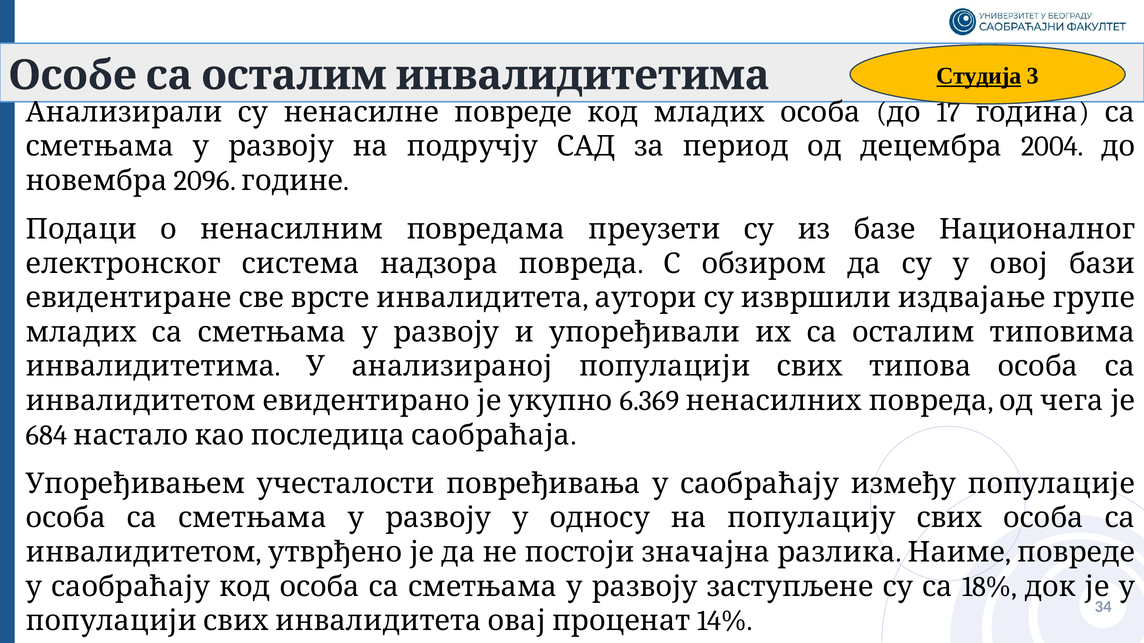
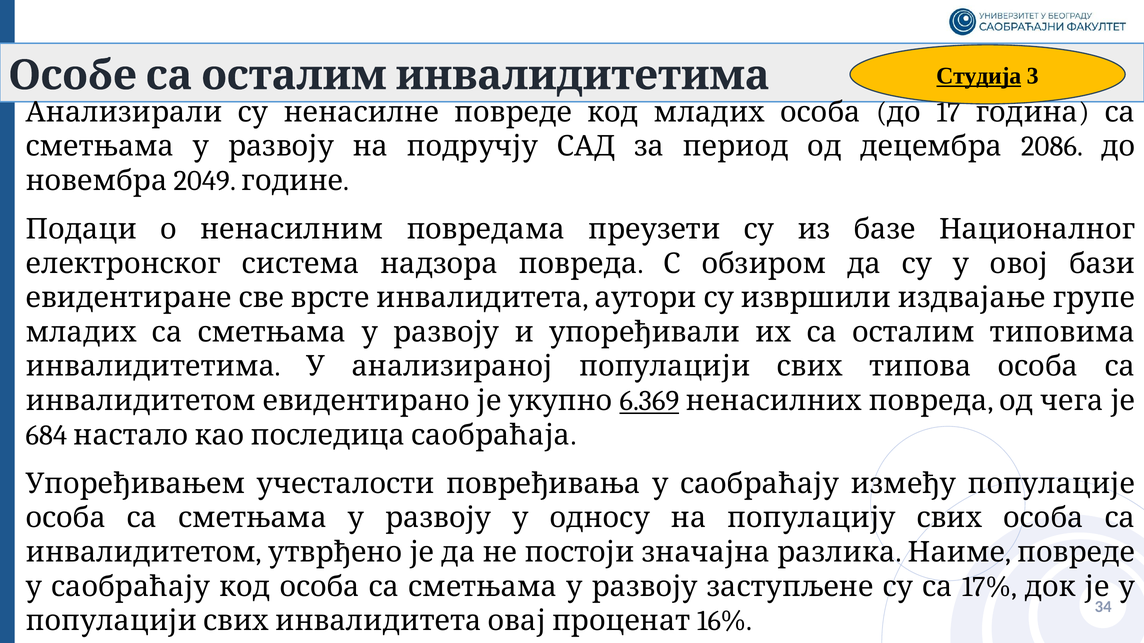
2004: 2004 -> 2086 (1052, 147)
2096: 2096 -> 2049 (205, 181)
6.369 underline: none -> present (649, 401)
18%: 18% -> 17% (989, 587)
14%: 14% -> 16% (725, 621)
